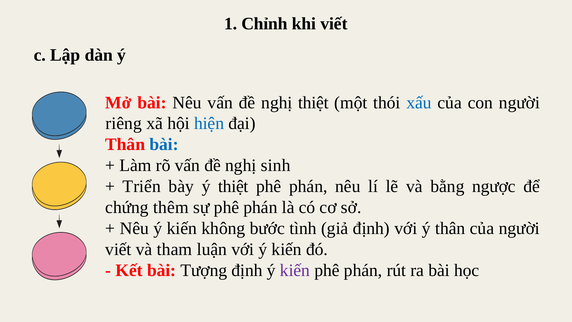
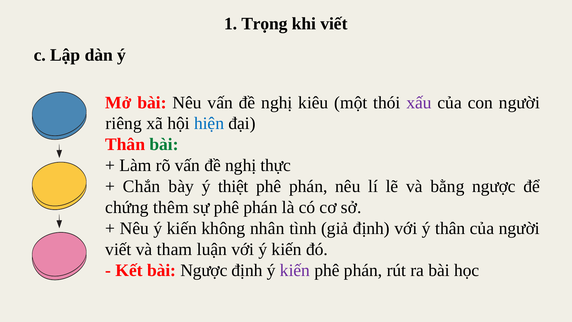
Chỉnh: Chỉnh -> Trọng (264, 24)
nghị thiệt: thiệt -> kiêu (313, 102)
xấu colour: blue -> purple (419, 102)
bài colour: blue -> green (164, 144)
sinh: sinh -> thực (276, 165)
Triển: Triển -> Chắn (142, 186)
bước: bước -> nhân (267, 228)
bài Tượng: Tượng -> Ngược (204, 270)
